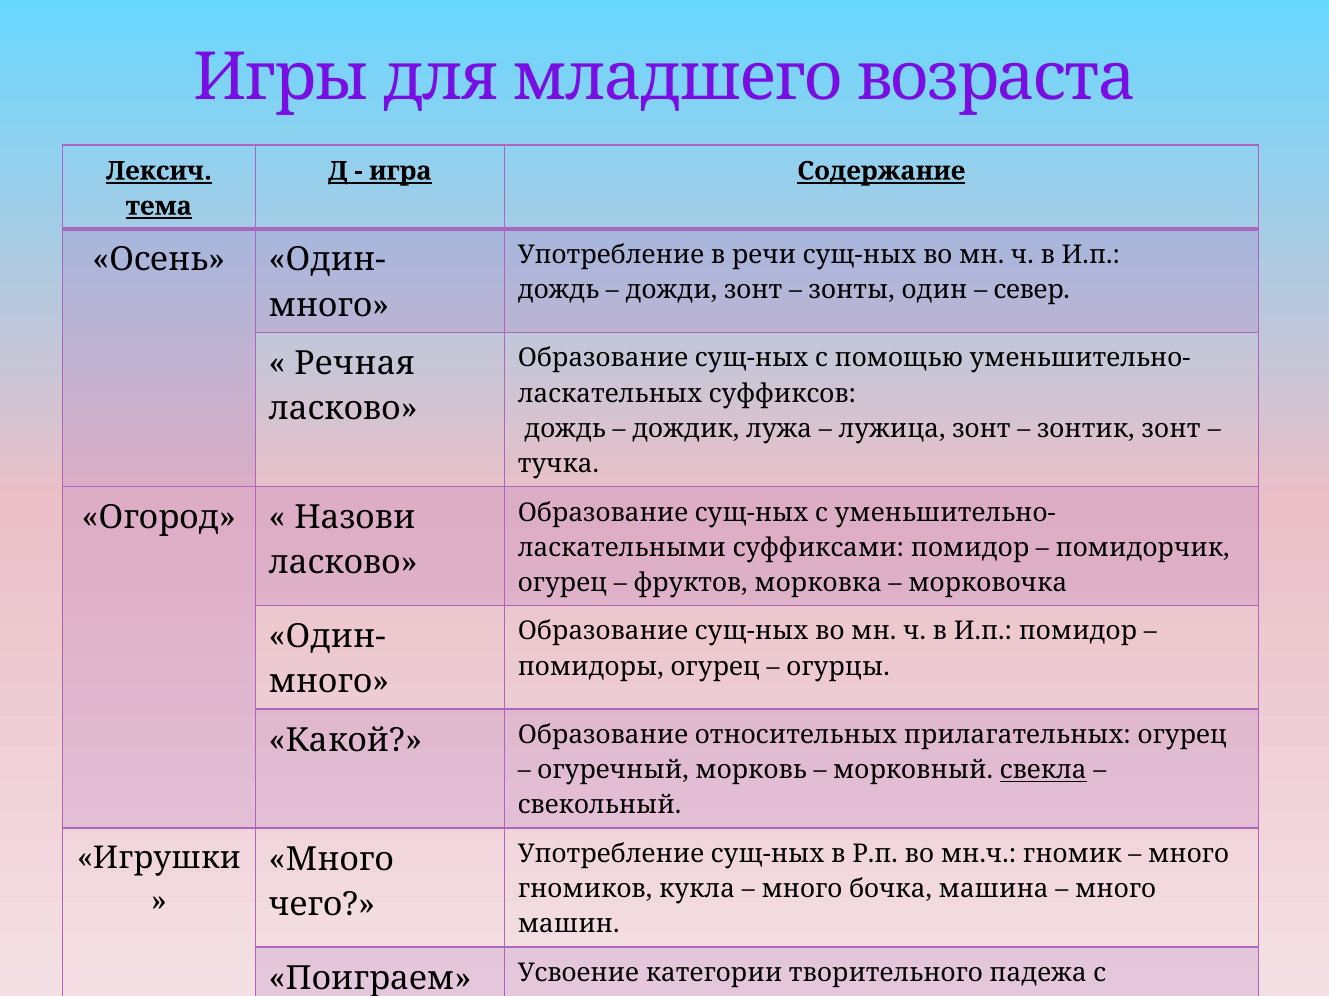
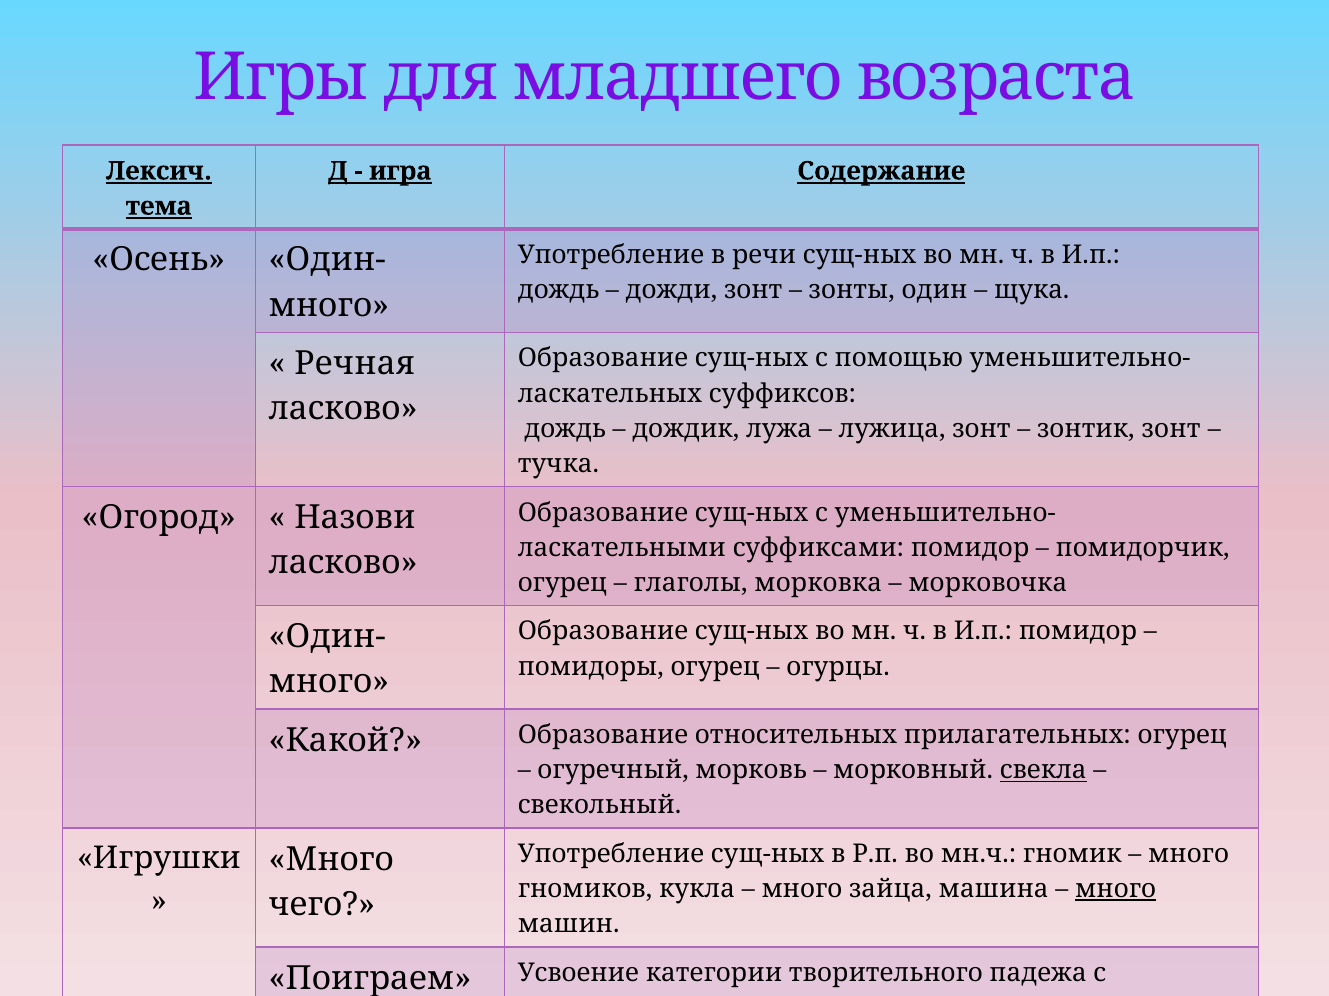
север: север -> щука (1032, 290)
фруктов: фруктов -> глаголы (691, 583)
бочка: бочка -> зайца (891, 890)
много underline: none -> present (1116, 890)
